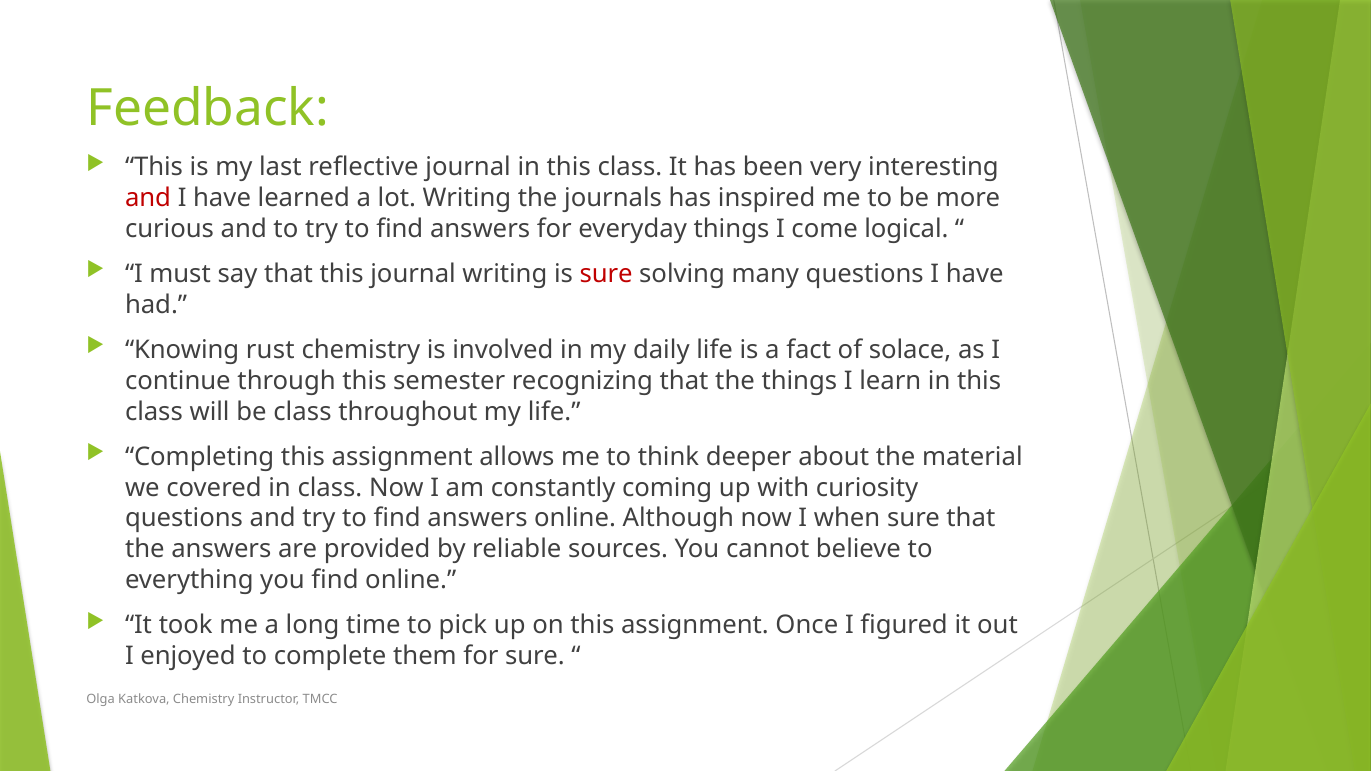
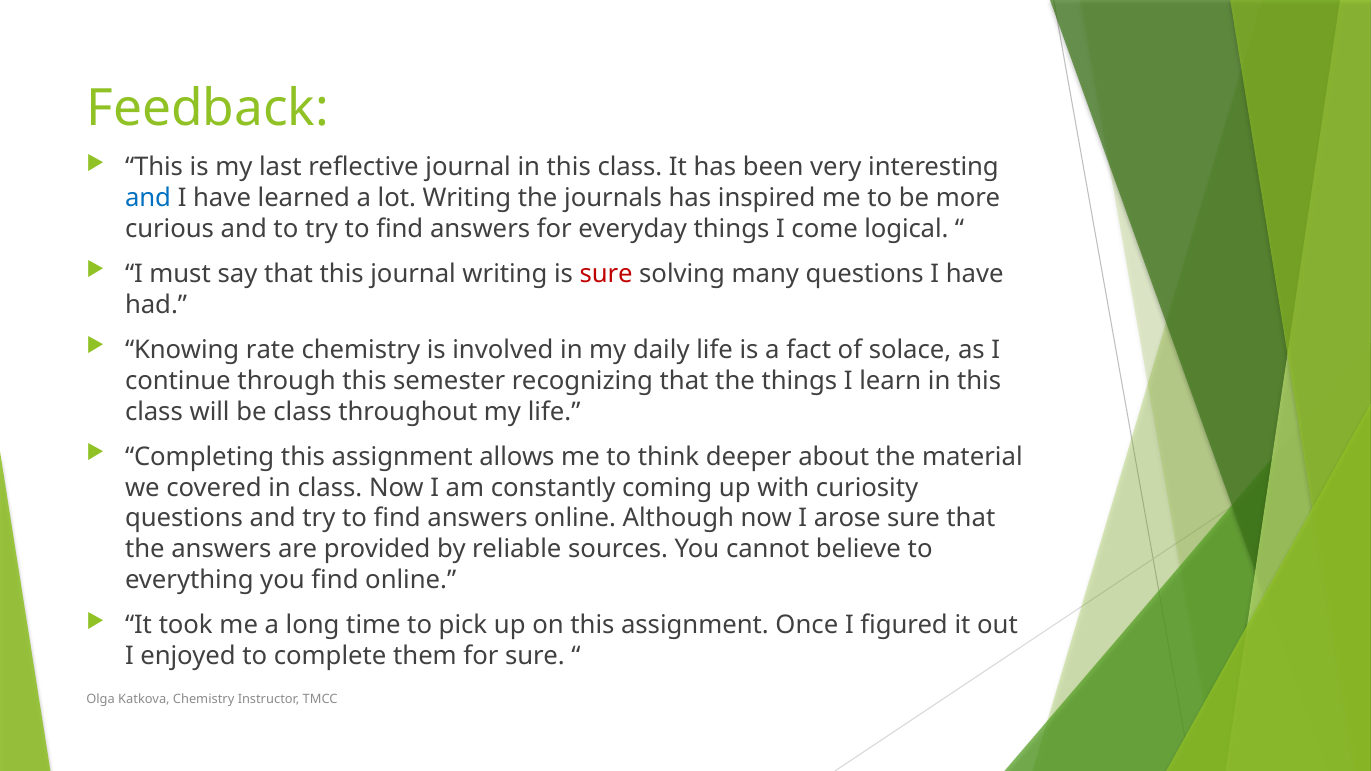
and colour: red -> blue (148, 198)
rust: rust -> rate (270, 350)
when: when -> arose (847, 519)
